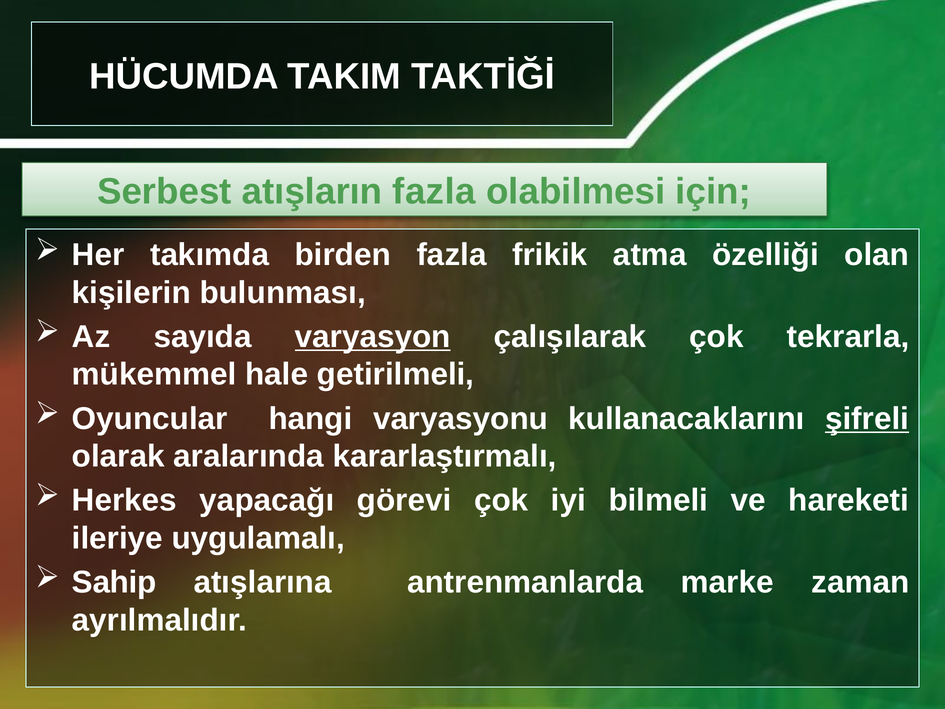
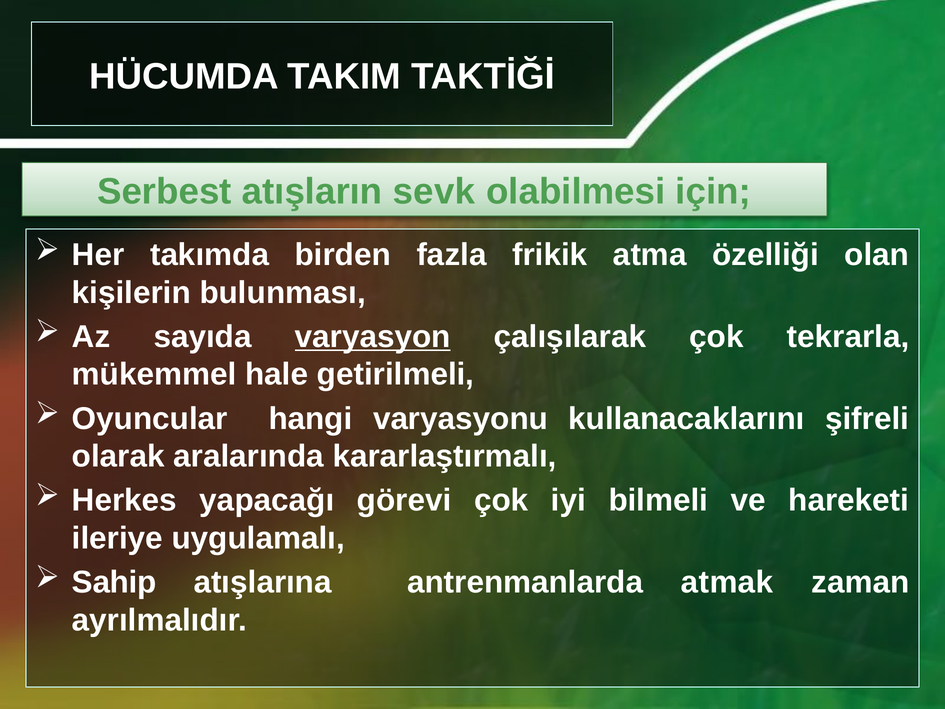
atışların fazla: fazla -> sevk (434, 192)
şifreli underline: present -> none (867, 418)
marke: marke -> atmak (727, 582)
